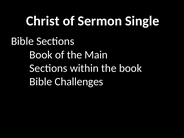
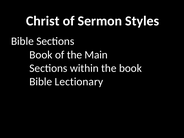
Single: Single -> Styles (142, 21)
Challenges: Challenges -> Lectionary (79, 82)
